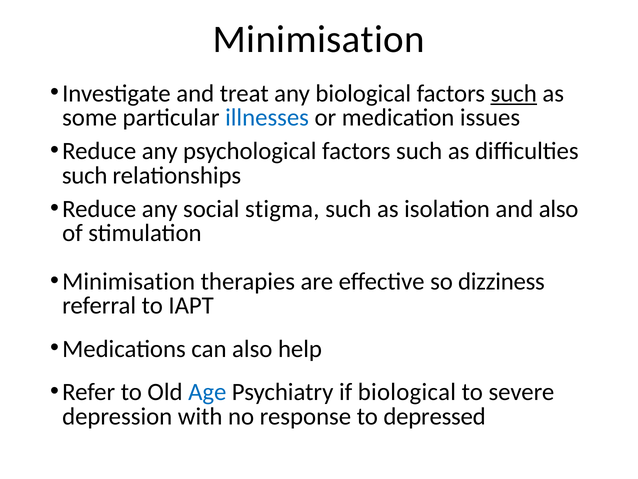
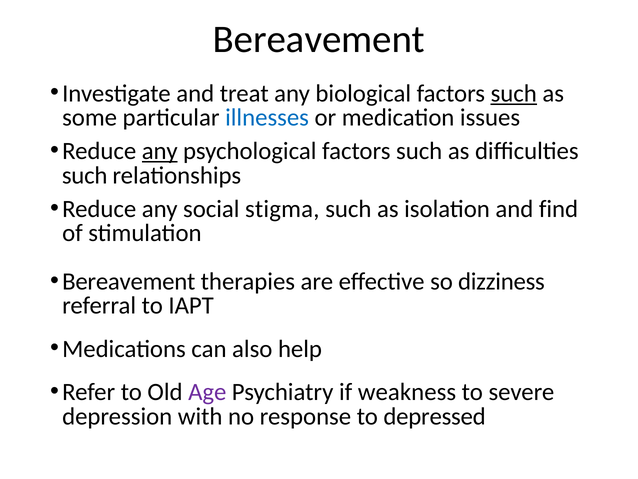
Minimisation: Minimisation -> Bereavement (319, 39)
any underline: none -> present (160, 151)
and also: also -> find (559, 209)
Minimisation: Minimisation -> Bereavement (129, 281)
Age colour: blue -> purple (207, 392)
if biological: biological -> weakness (407, 392)
